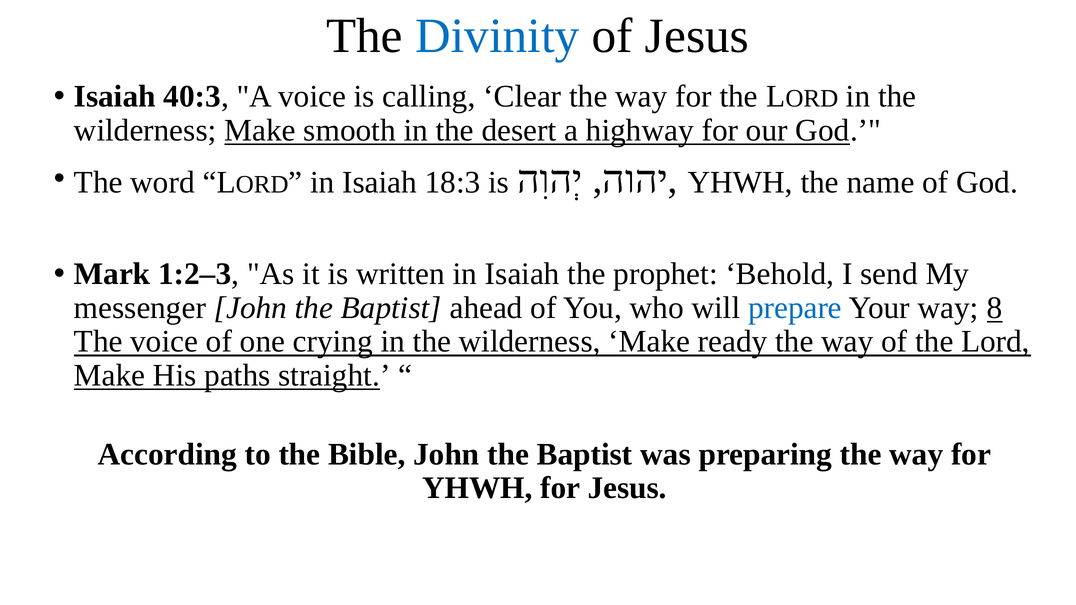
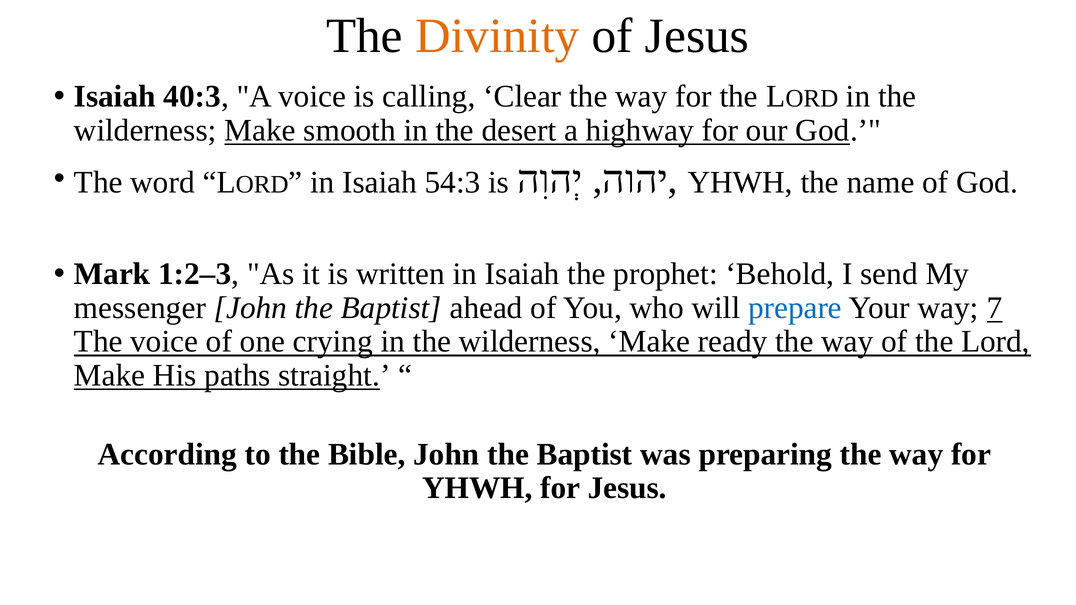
Divinity colour: blue -> orange (497, 36)
18:3: 18:3 -> 54:3 (453, 182)
8: 8 -> 7 (995, 308)
